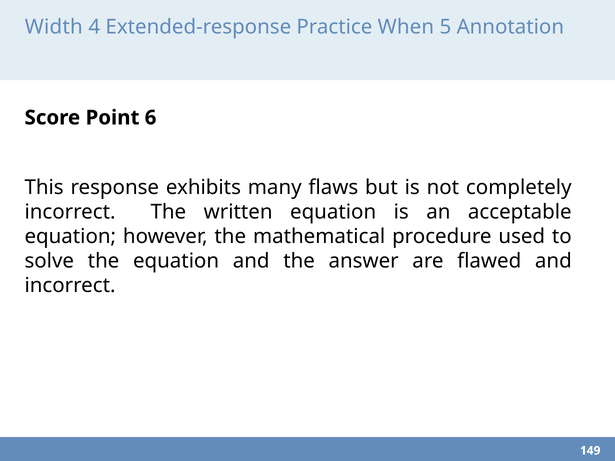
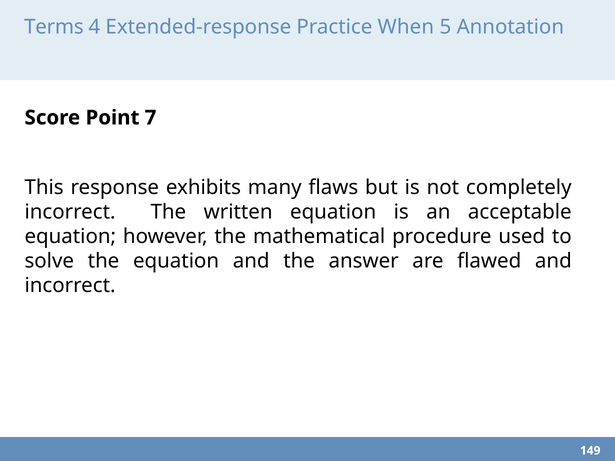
Width: Width -> Terms (54, 27)
6: 6 -> 7 (151, 118)
